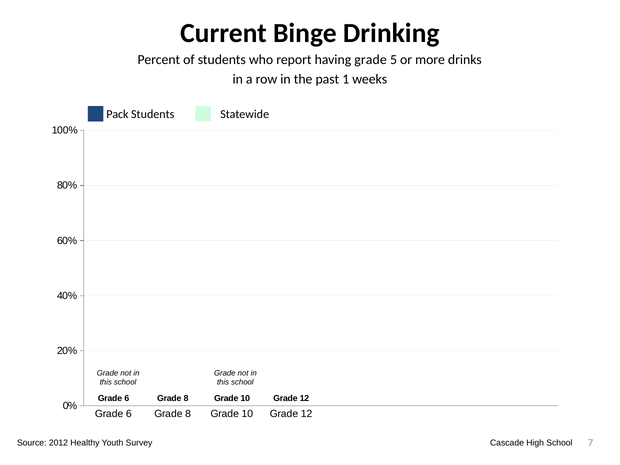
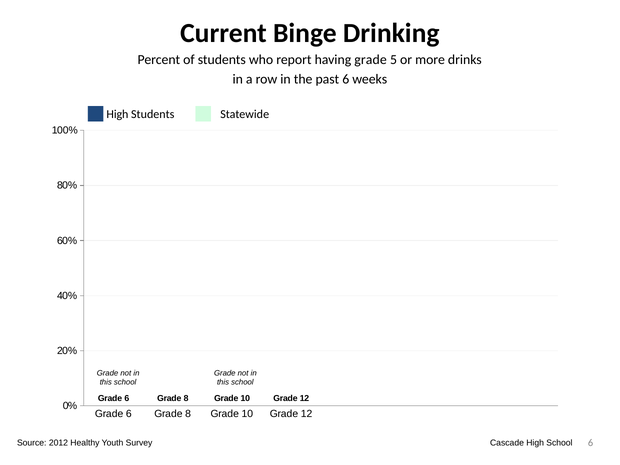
past 1: 1 -> 6 (346, 79)
Pack: Pack -> High (117, 114)
Survey 7: 7 -> 6 (591, 443)
